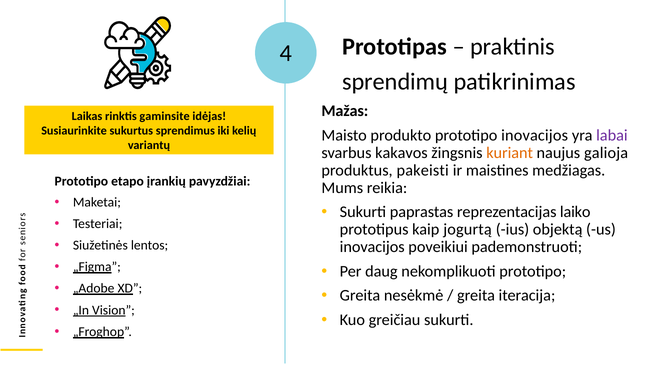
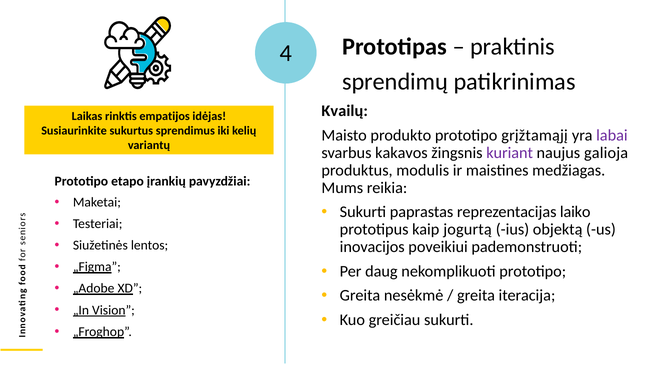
Mažas: Mažas -> Kvailų (345, 111)
gaminsite: gaminsite -> empatijos (165, 116)
prototipo inovacijos: inovacijos -> grįžtamąjį (535, 135)
kuriant colour: orange -> purple (510, 153)
pakeisti: pakeisti -> modulis (423, 171)
